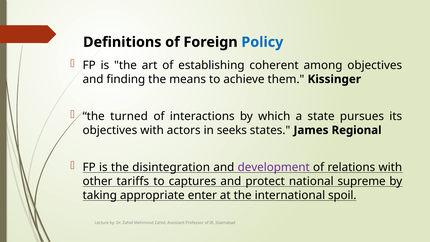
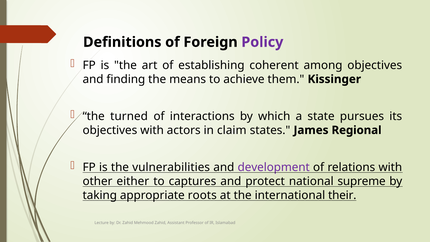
Policy colour: blue -> purple (262, 42)
seeks: seeks -> claim (232, 130)
disintegration: disintegration -> vulnerabilities (171, 167)
tariffs: tariffs -> either (133, 181)
enter: enter -> roots (202, 195)
spoil: spoil -> their (342, 195)
